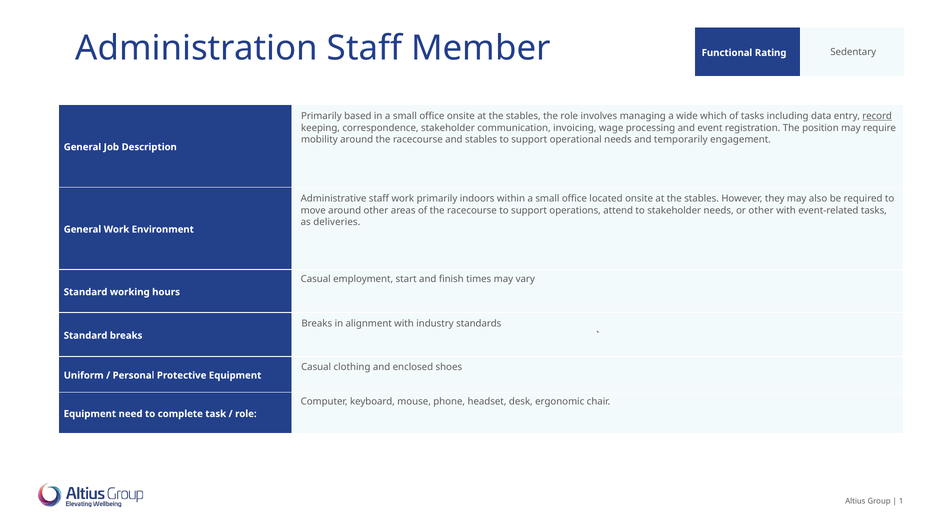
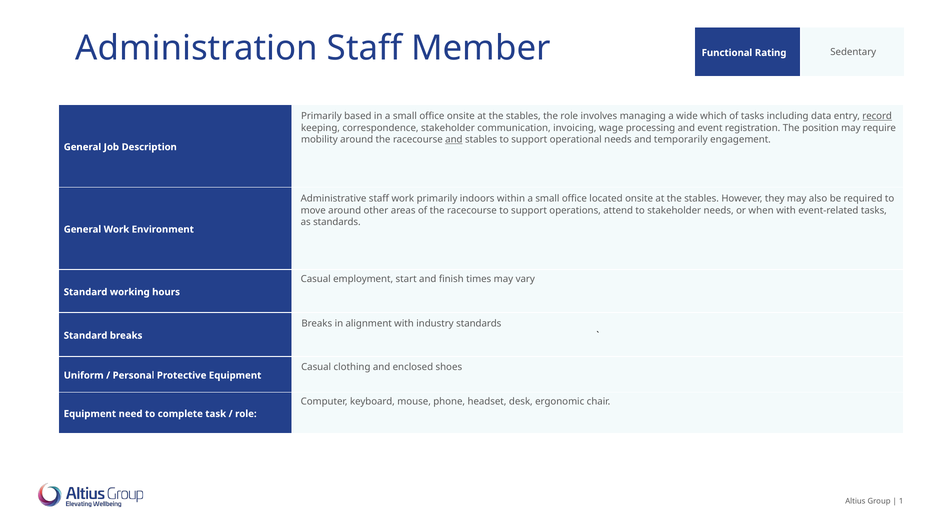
and underline: none -> present (454, 140)
or other: other -> when (761, 210)
as deliveries: deliveries -> standards (337, 222)
